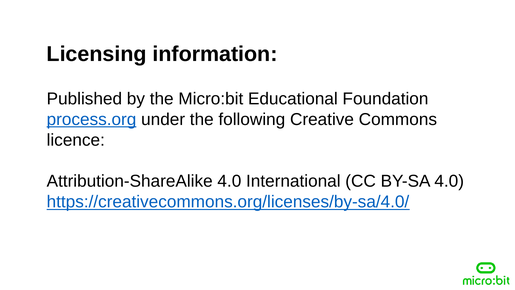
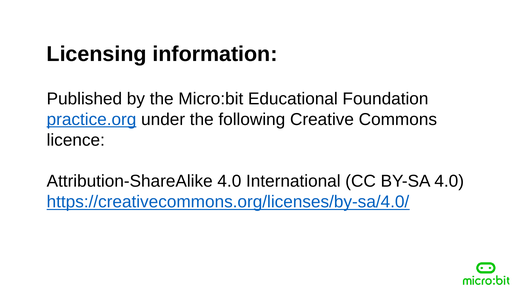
process.org: process.org -> practice.org (91, 119)
